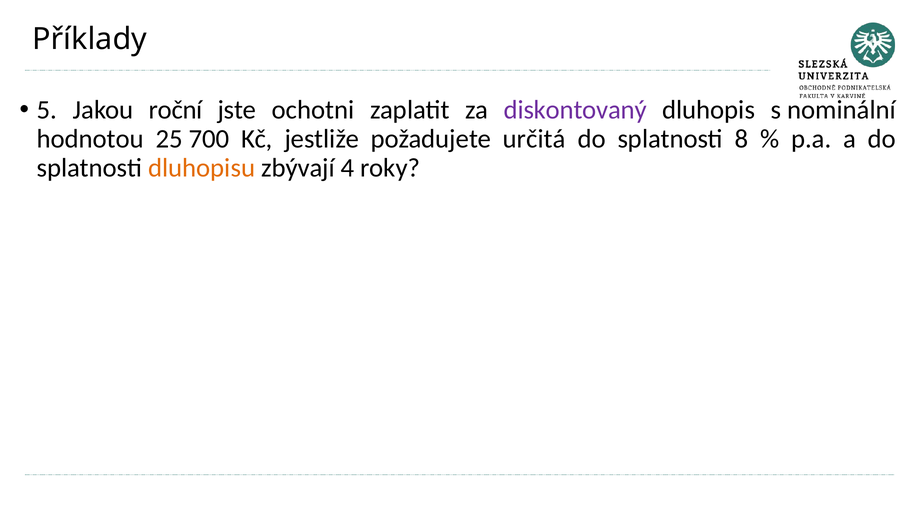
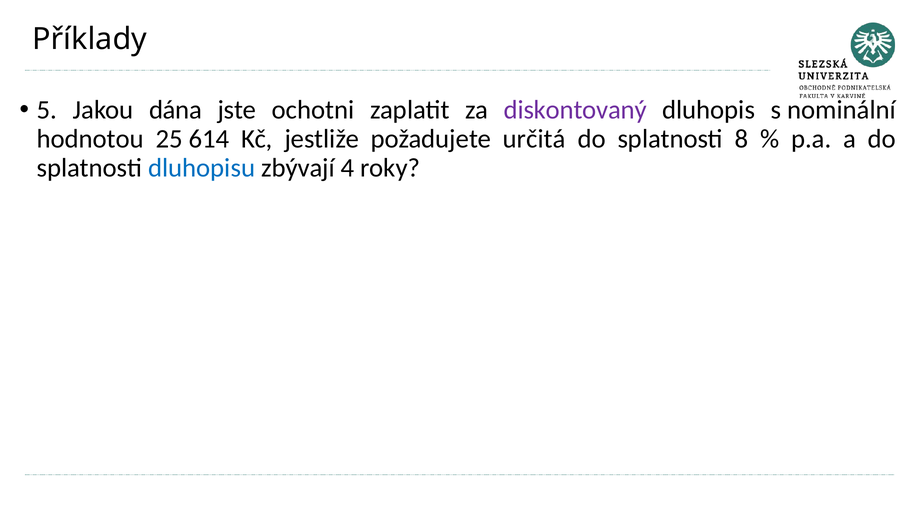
roční: roční -> dána (176, 110)
700: 700 -> 614 (209, 139)
dluhopisu colour: orange -> blue (202, 168)
